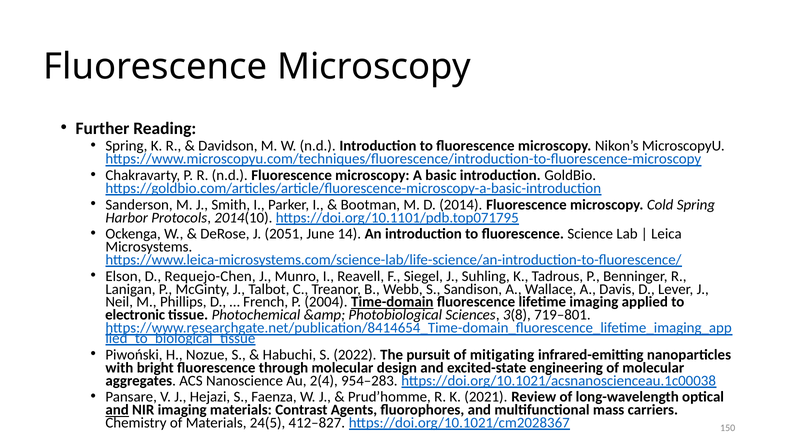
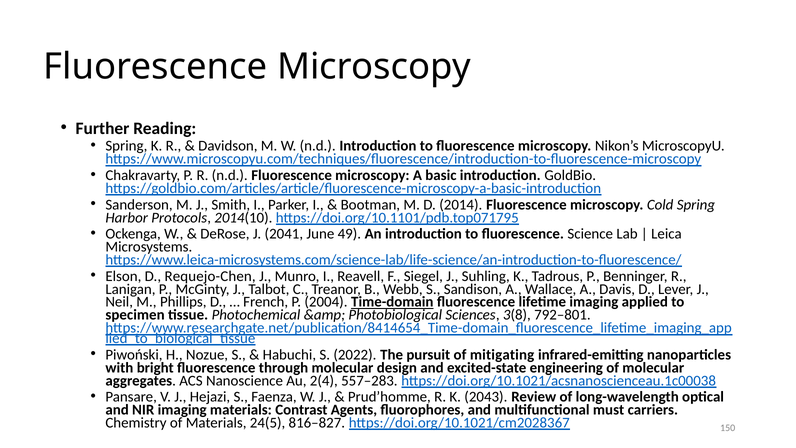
2051: 2051 -> 2041 (284, 234)
14: 14 -> 49 (349, 234)
electronic: electronic -> specimen (135, 315)
719–801: 719–801 -> 792–801 (562, 315)
954–283: 954–283 -> 557–283 (369, 381)
2021: 2021 -> 2043 (486, 397)
and underline: present -> none (117, 410)
mass: mass -> must (609, 410)
412–827: 412–827 -> 816–827 (317, 423)
